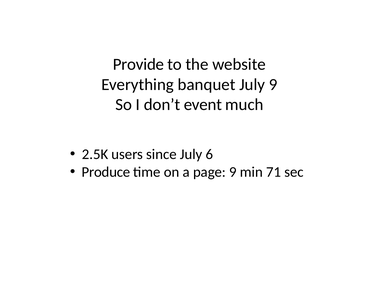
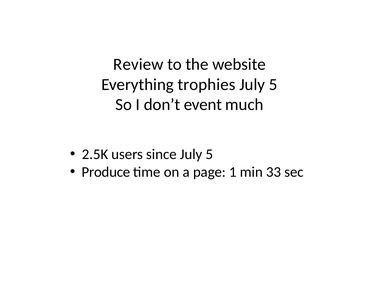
Provide: Provide -> Review (138, 64)
banquet: banquet -> trophies (207, 85)
9: 9 -> 5 (273, 85)
since July 6: 6 -> 5 (209, 155)
page 9: 9 -> 1 (233, 172)
71: 71 -> 33 (274, 172)
